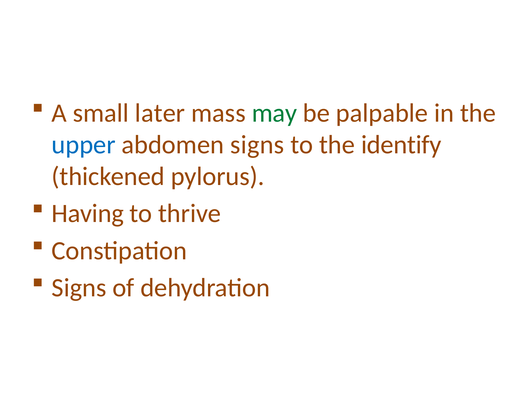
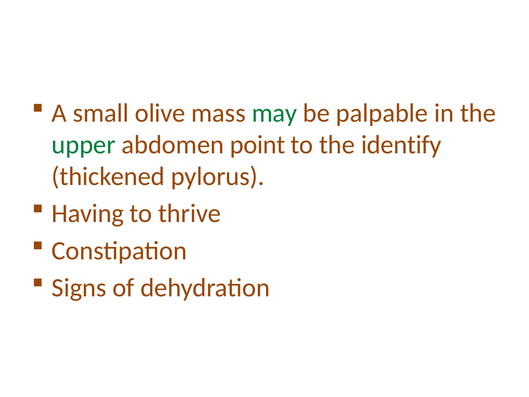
later: later -> olive (160, 113)
upper colour: blue -> green (84, 145)
abdomen signs: signs -> point (258, 145)
